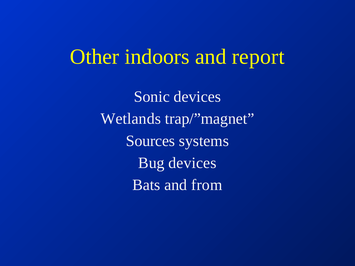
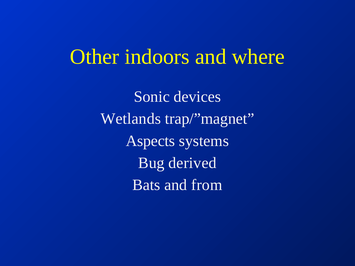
report: report -> where (258, 57)
Sources: Sources -> Aspects (151, 141)
Bug devices: devices -> derived (192, 163)
